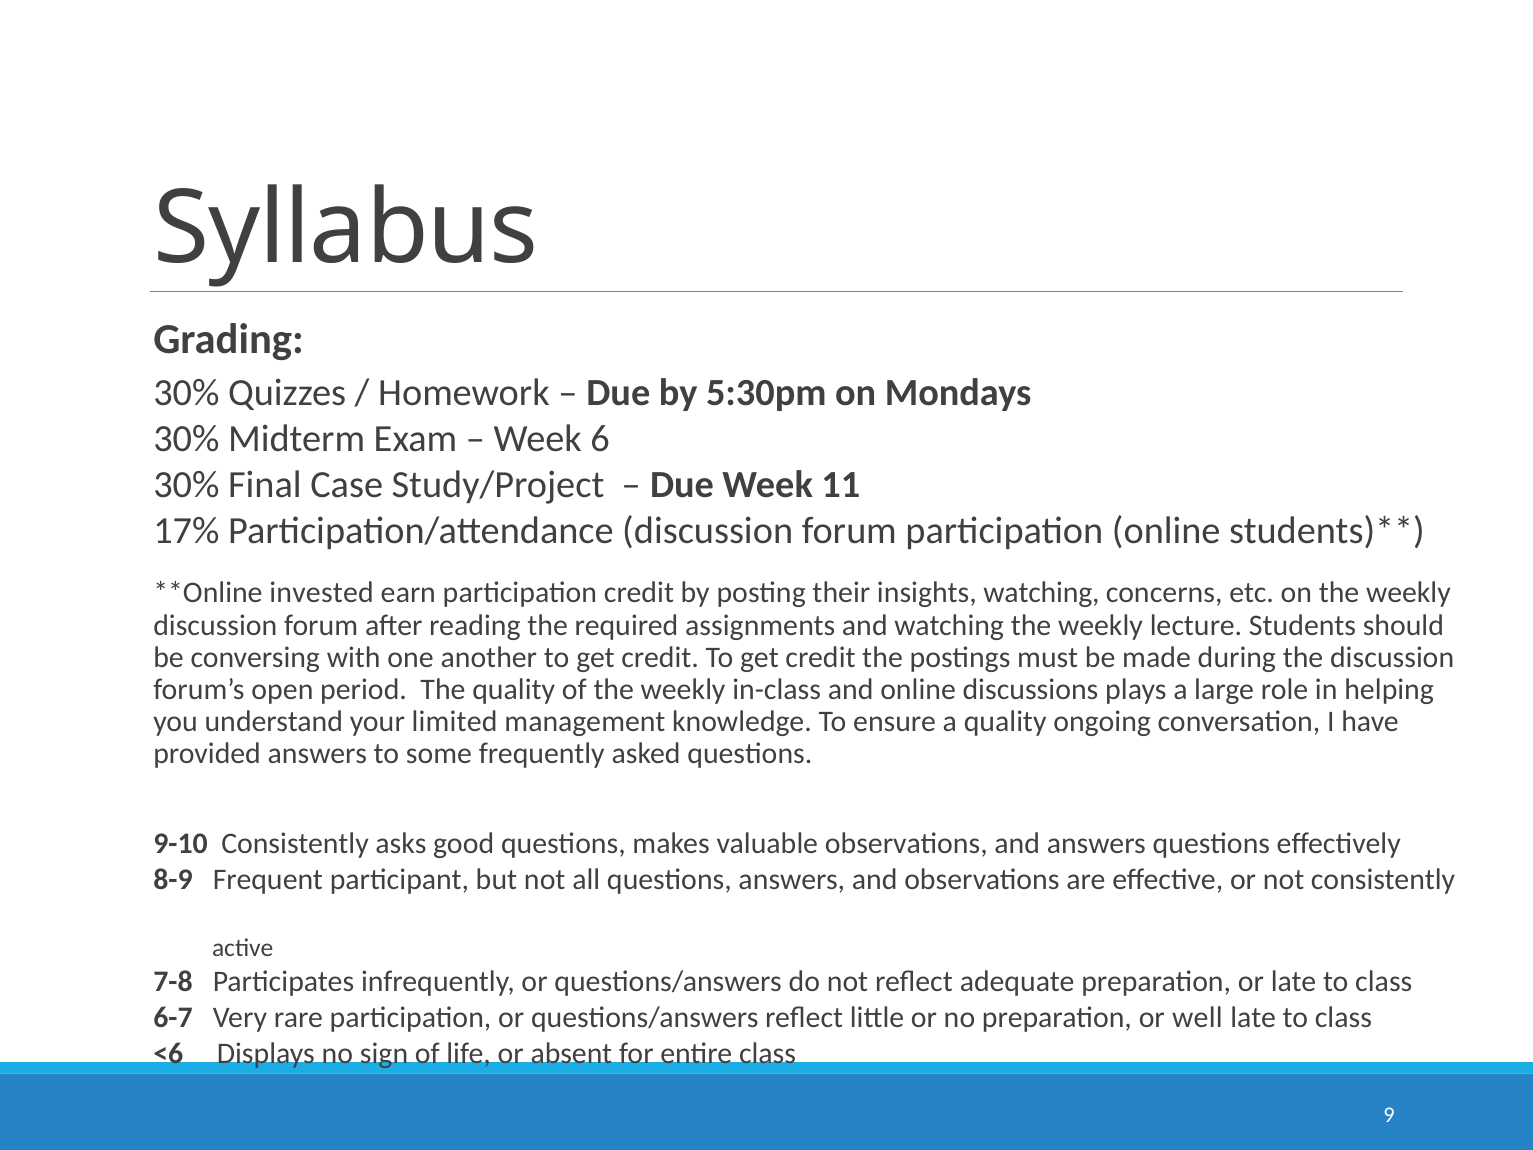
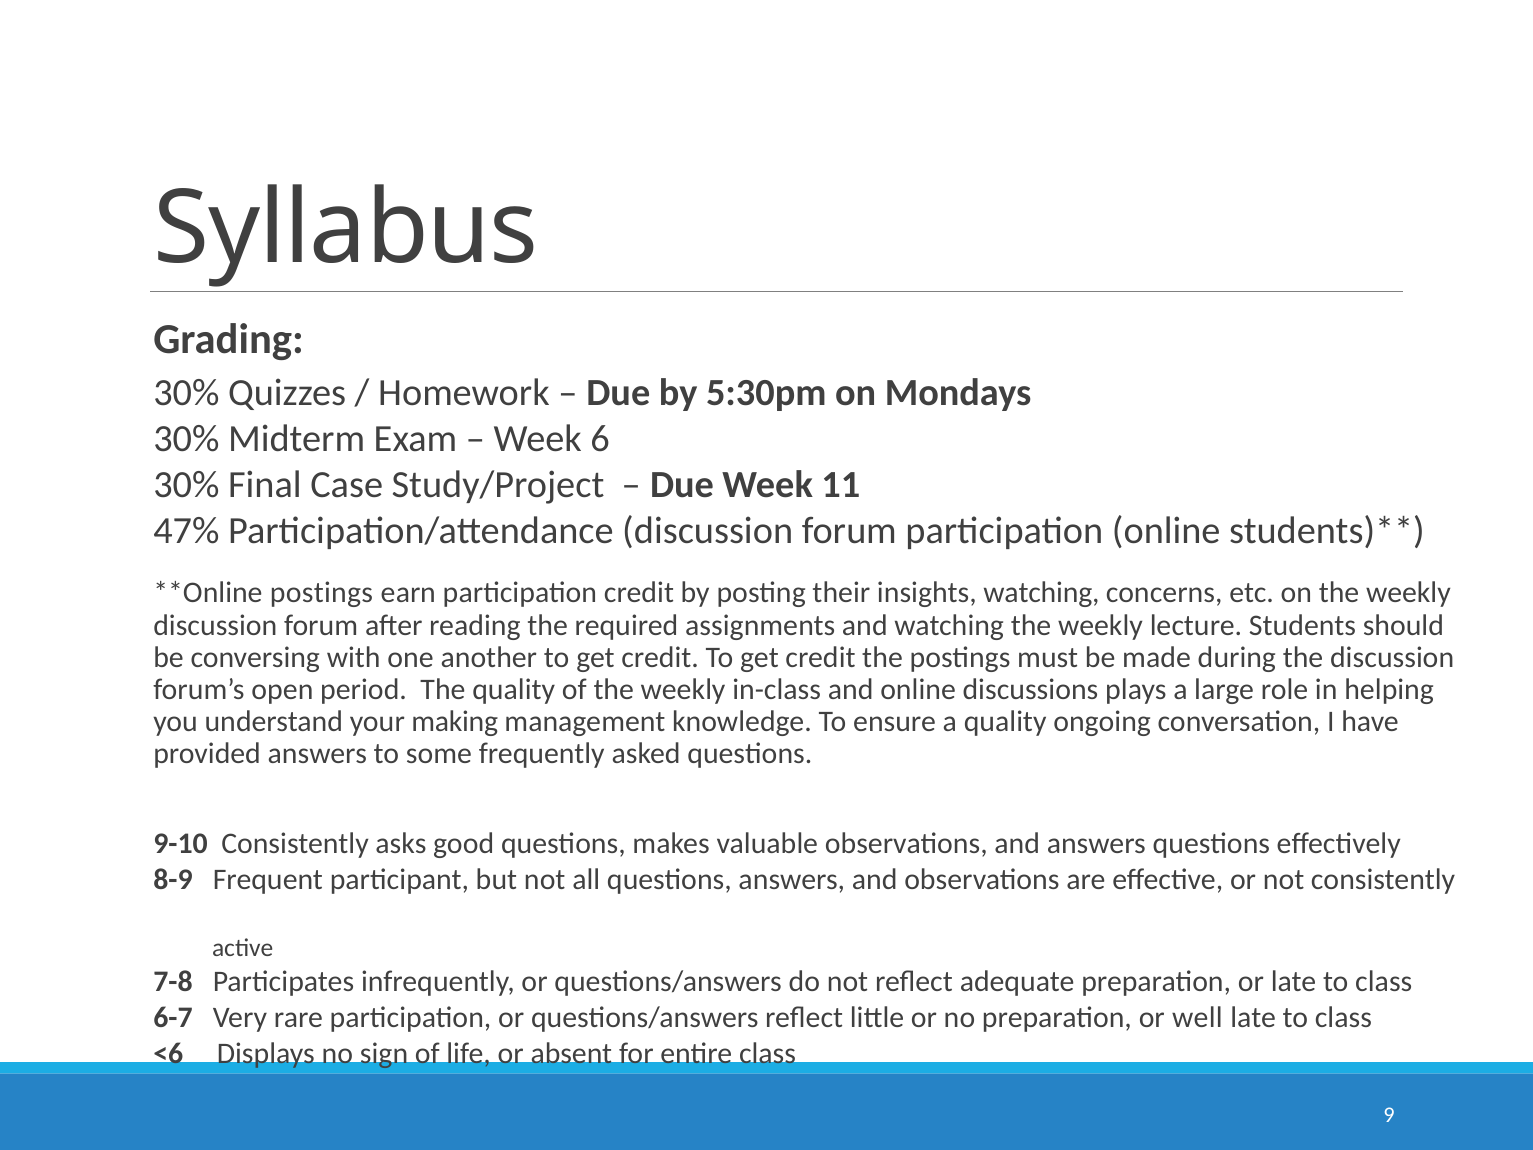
17%: 17% -> 47% (186, 531)
invested: invested -> postings (322, 593)
limited: limited -> making (455, 722)
